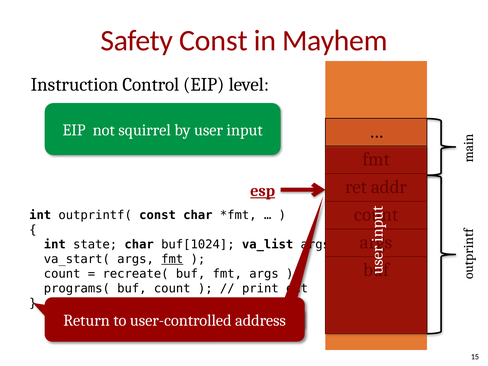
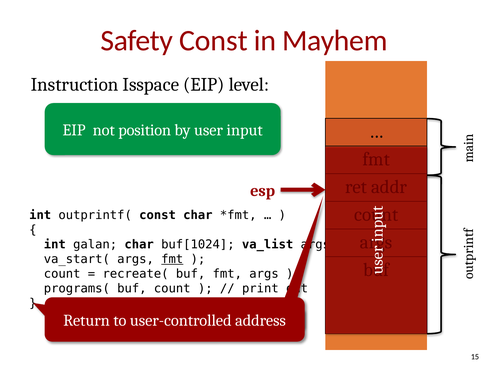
Control: Control -> Isspace (151, 85)
squirrel: squirrel -> position (145, 130)
esp underline: present -> none (263, 191)
state: state -> galan (95, 245)
